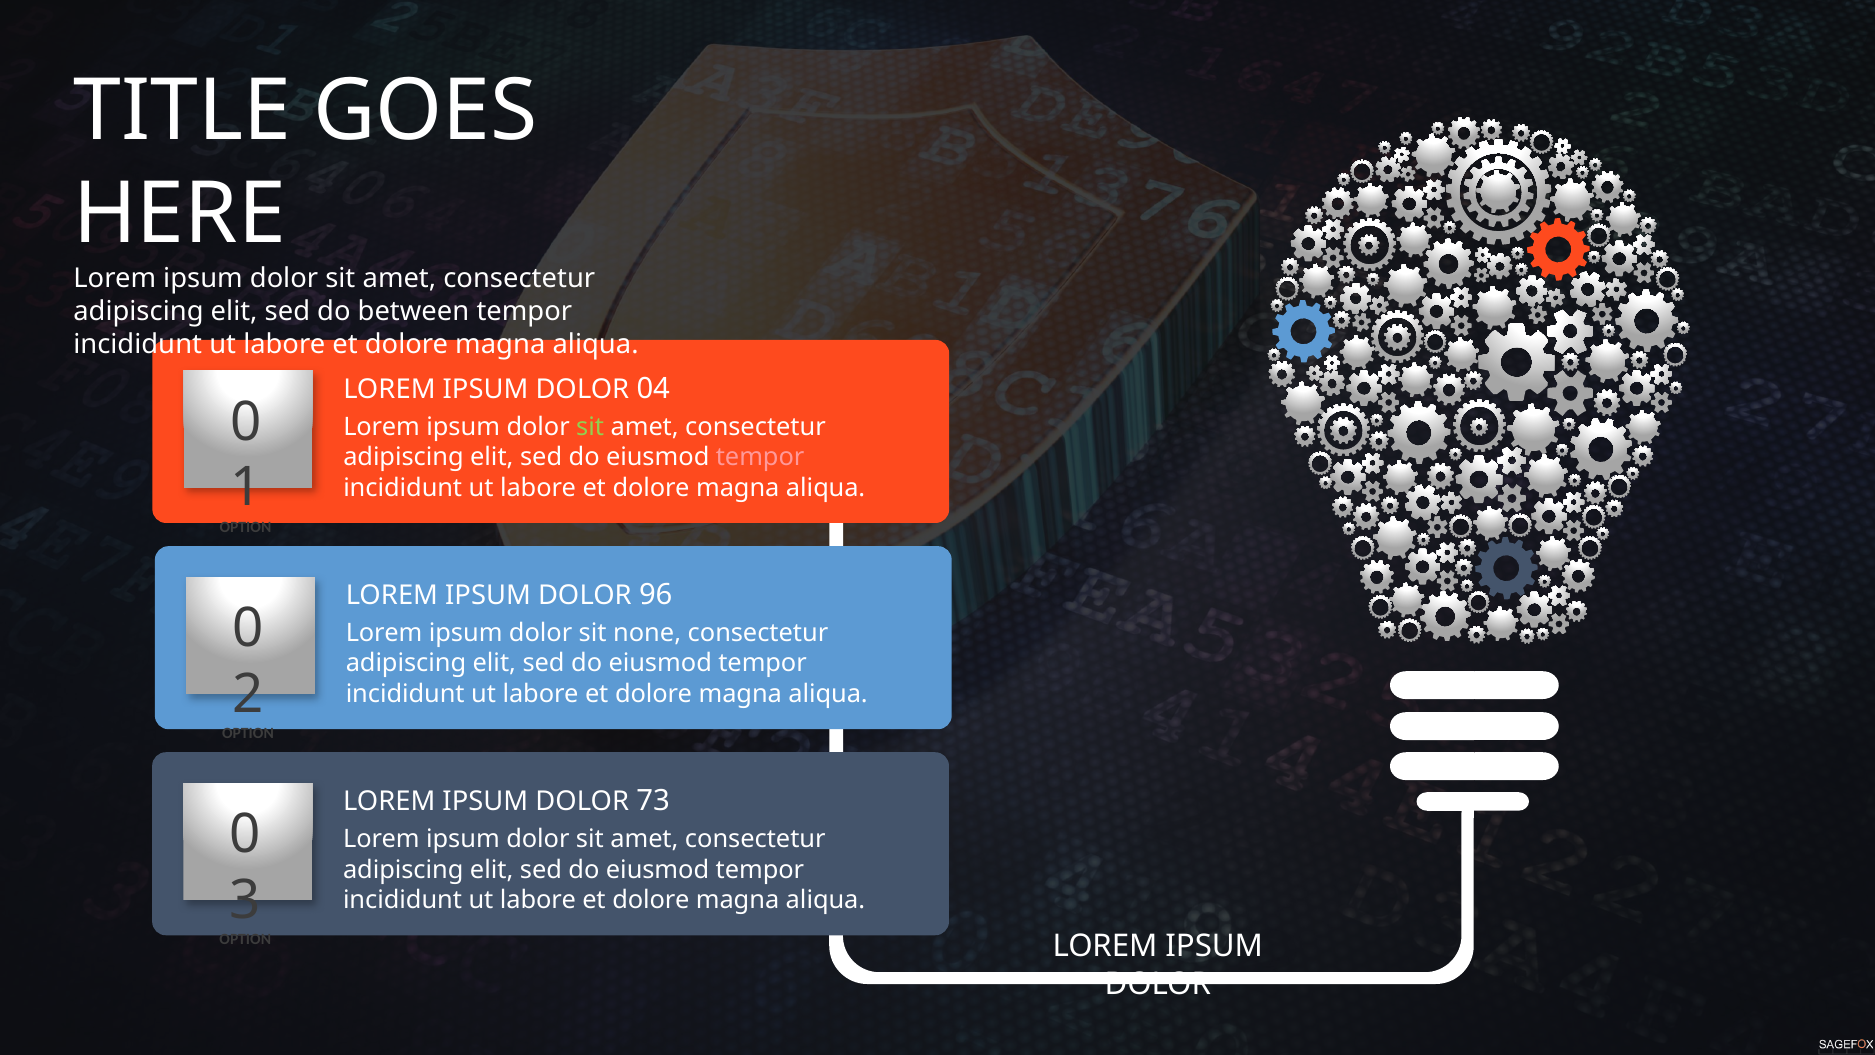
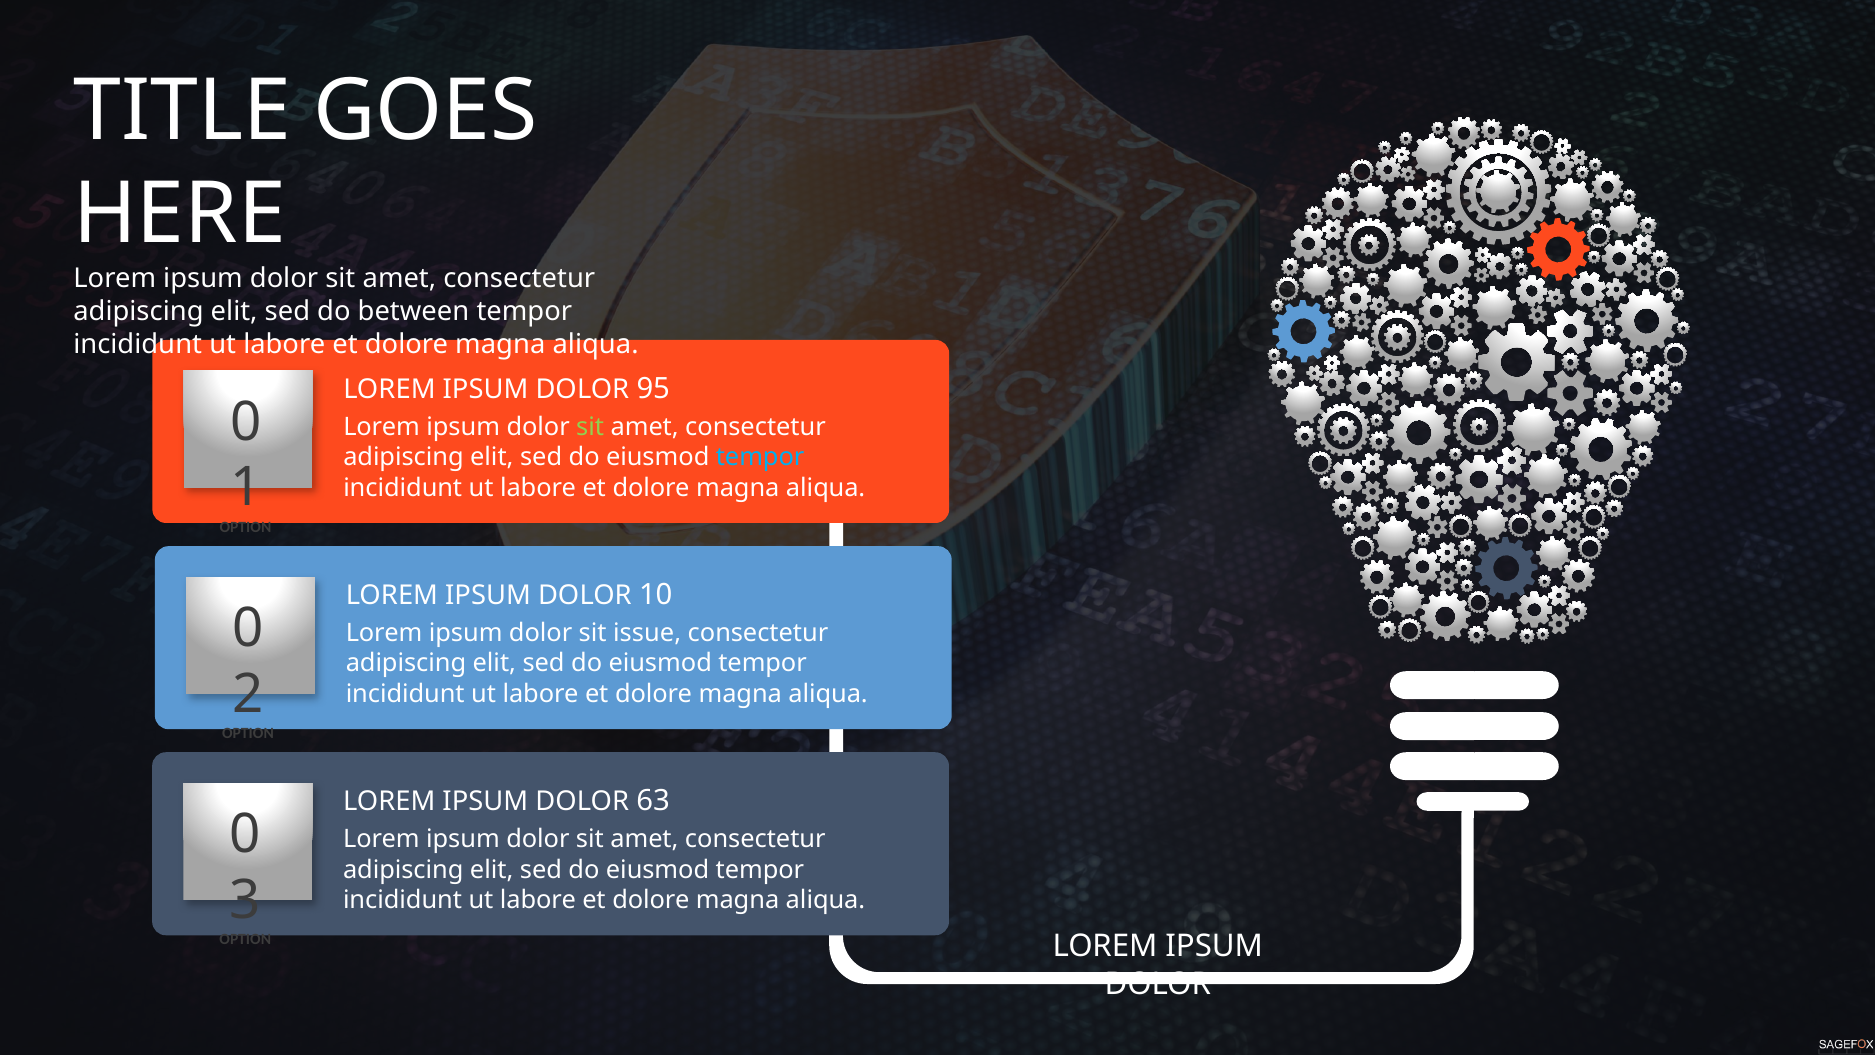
04: 04 -> 95 (653, 389)
tempor colour: pink -> light blue (760, 457)
96: 96 -> 10 (656, 595)
none: none -> issue (647, 633)
73: 73 -> 63 (653, 801)
